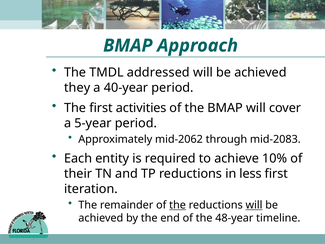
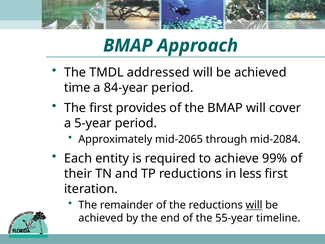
they: they -> time (77, 88)
40-year: 40-year -> 84-year (126, 88)
activities: activities -> provides (141, 108)
mid-2062: mid-2062 -> mid-2065 (179, 139)
mid-2083: mid-2083 -> mid-2084 (275, 139)
10%: 10% -> 99% (275, 158)
the underline: present -> none (178, 205)
48-year: 48-year -> 55-year (234, 218)
